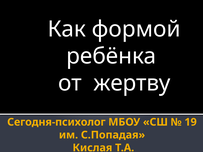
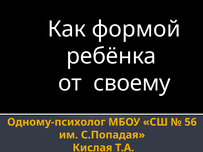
жертву: жертву -> своему (132, 83)
Сегодня-психолог: Сегодня-психолог -> Одному-психолог (56, 122)
19: 19 -> 56 (191, 122)
